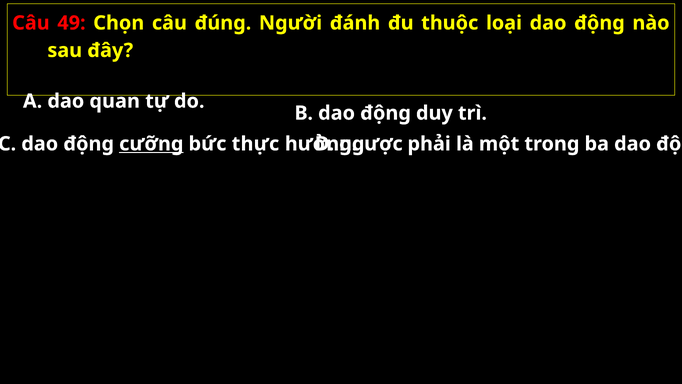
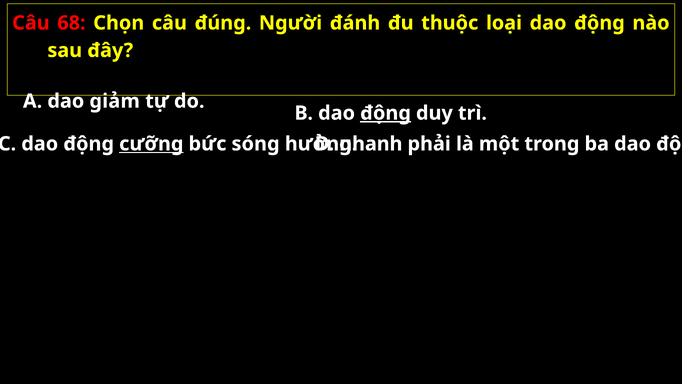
49: 49 -> 68 (71, 23)
quan: quan -> giảm (115, 101)
động underline: none -> present (385, 113)
thực: thực -> sóng (256, 144)
ngược: ngược -> nhanh (371, 144)
